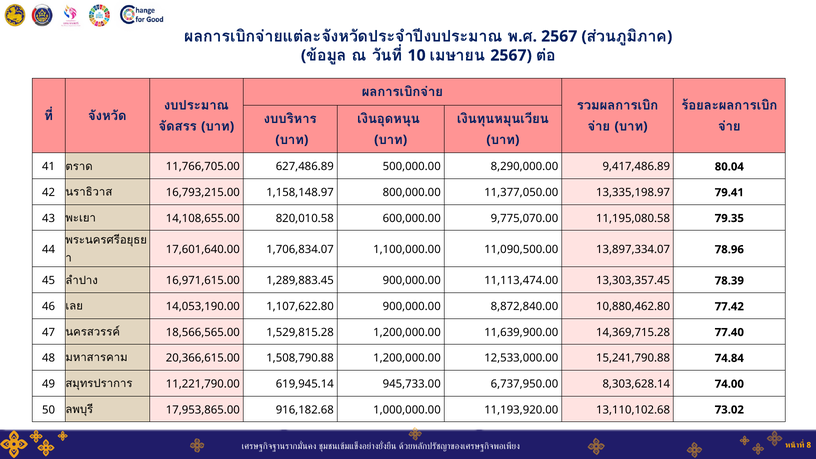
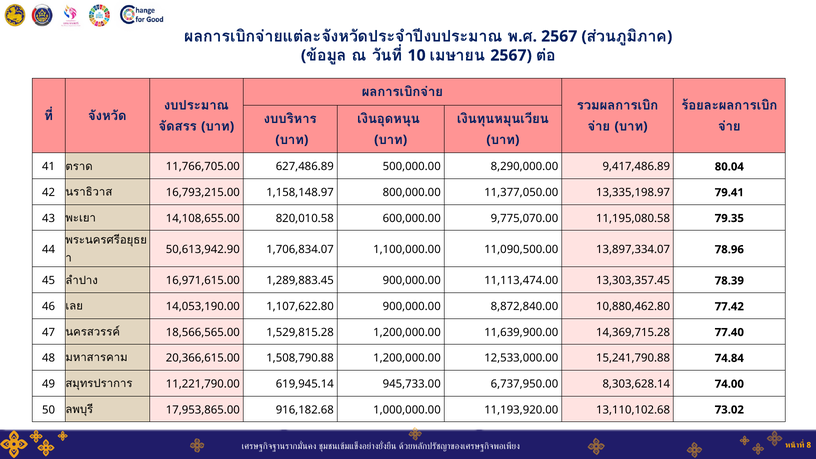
17,601,640.00: 17,601,640.00 -> 50,613,942.90 (203, 250)
